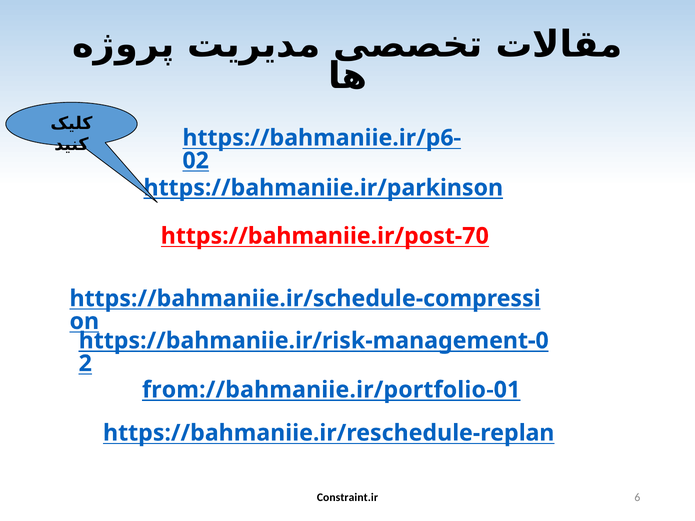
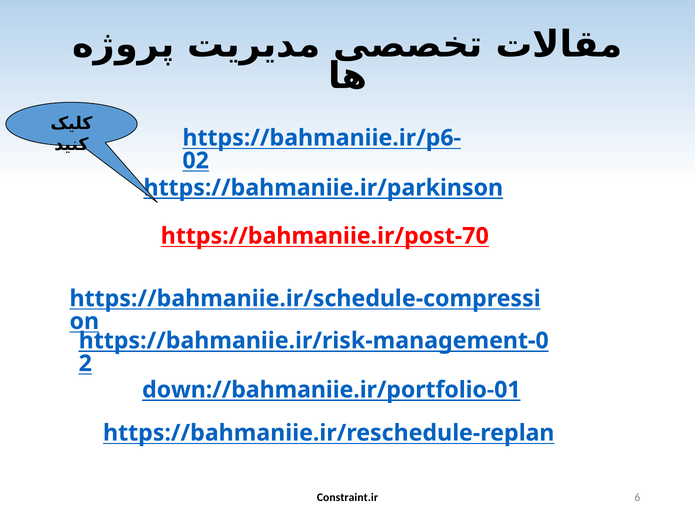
from://bahmaniie.ir/portfolio-01: from://bahmaniie.ir/portfolio-01 -> down://bahmaniie.ir/portfolio-01 (331, 390)
